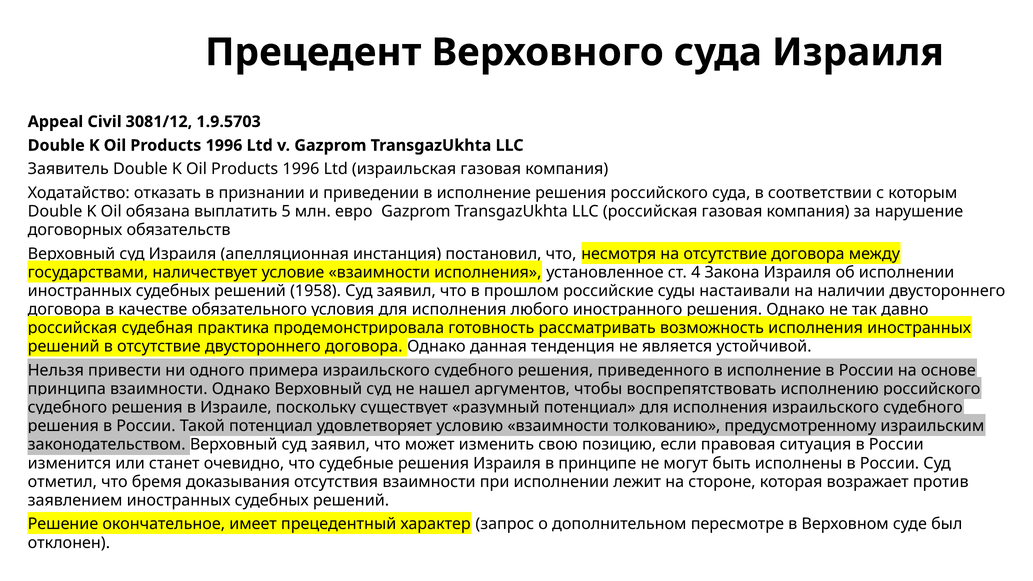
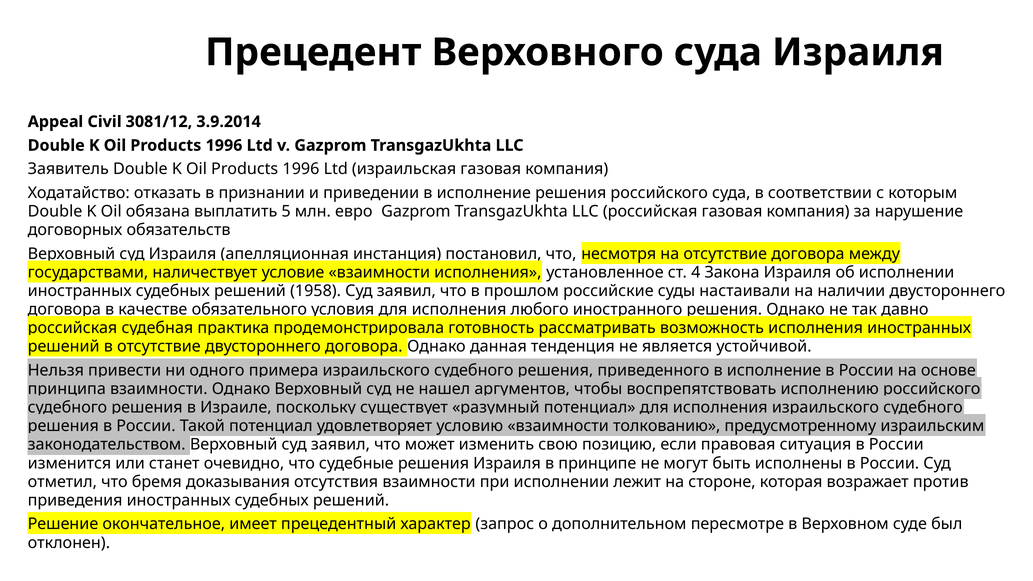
1.9.5703: 1.9.5703 -> 3.9.2014 (229, 122)
заявлением: заявлением -> приведения (75, 500)
